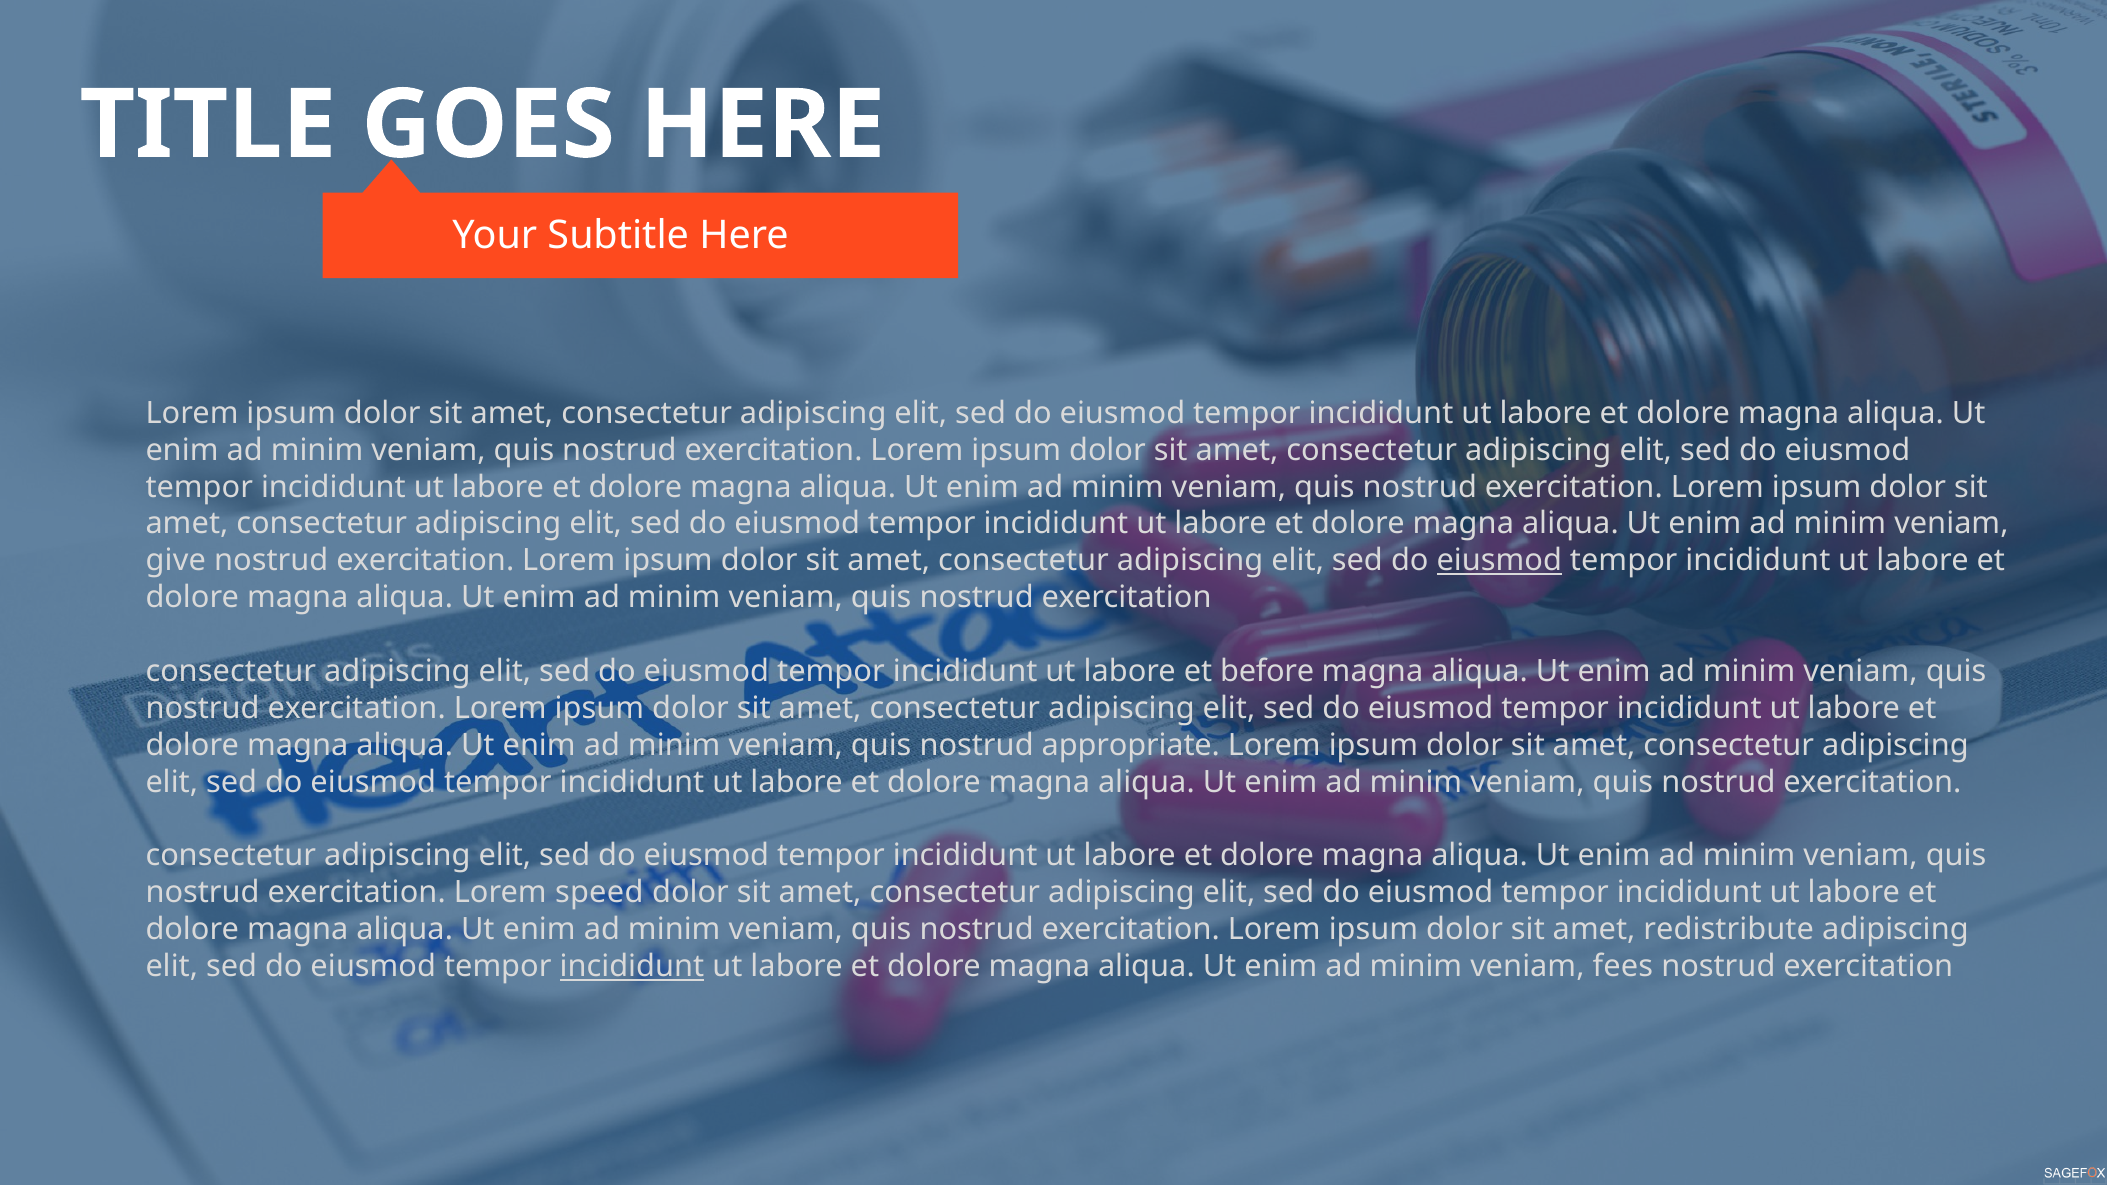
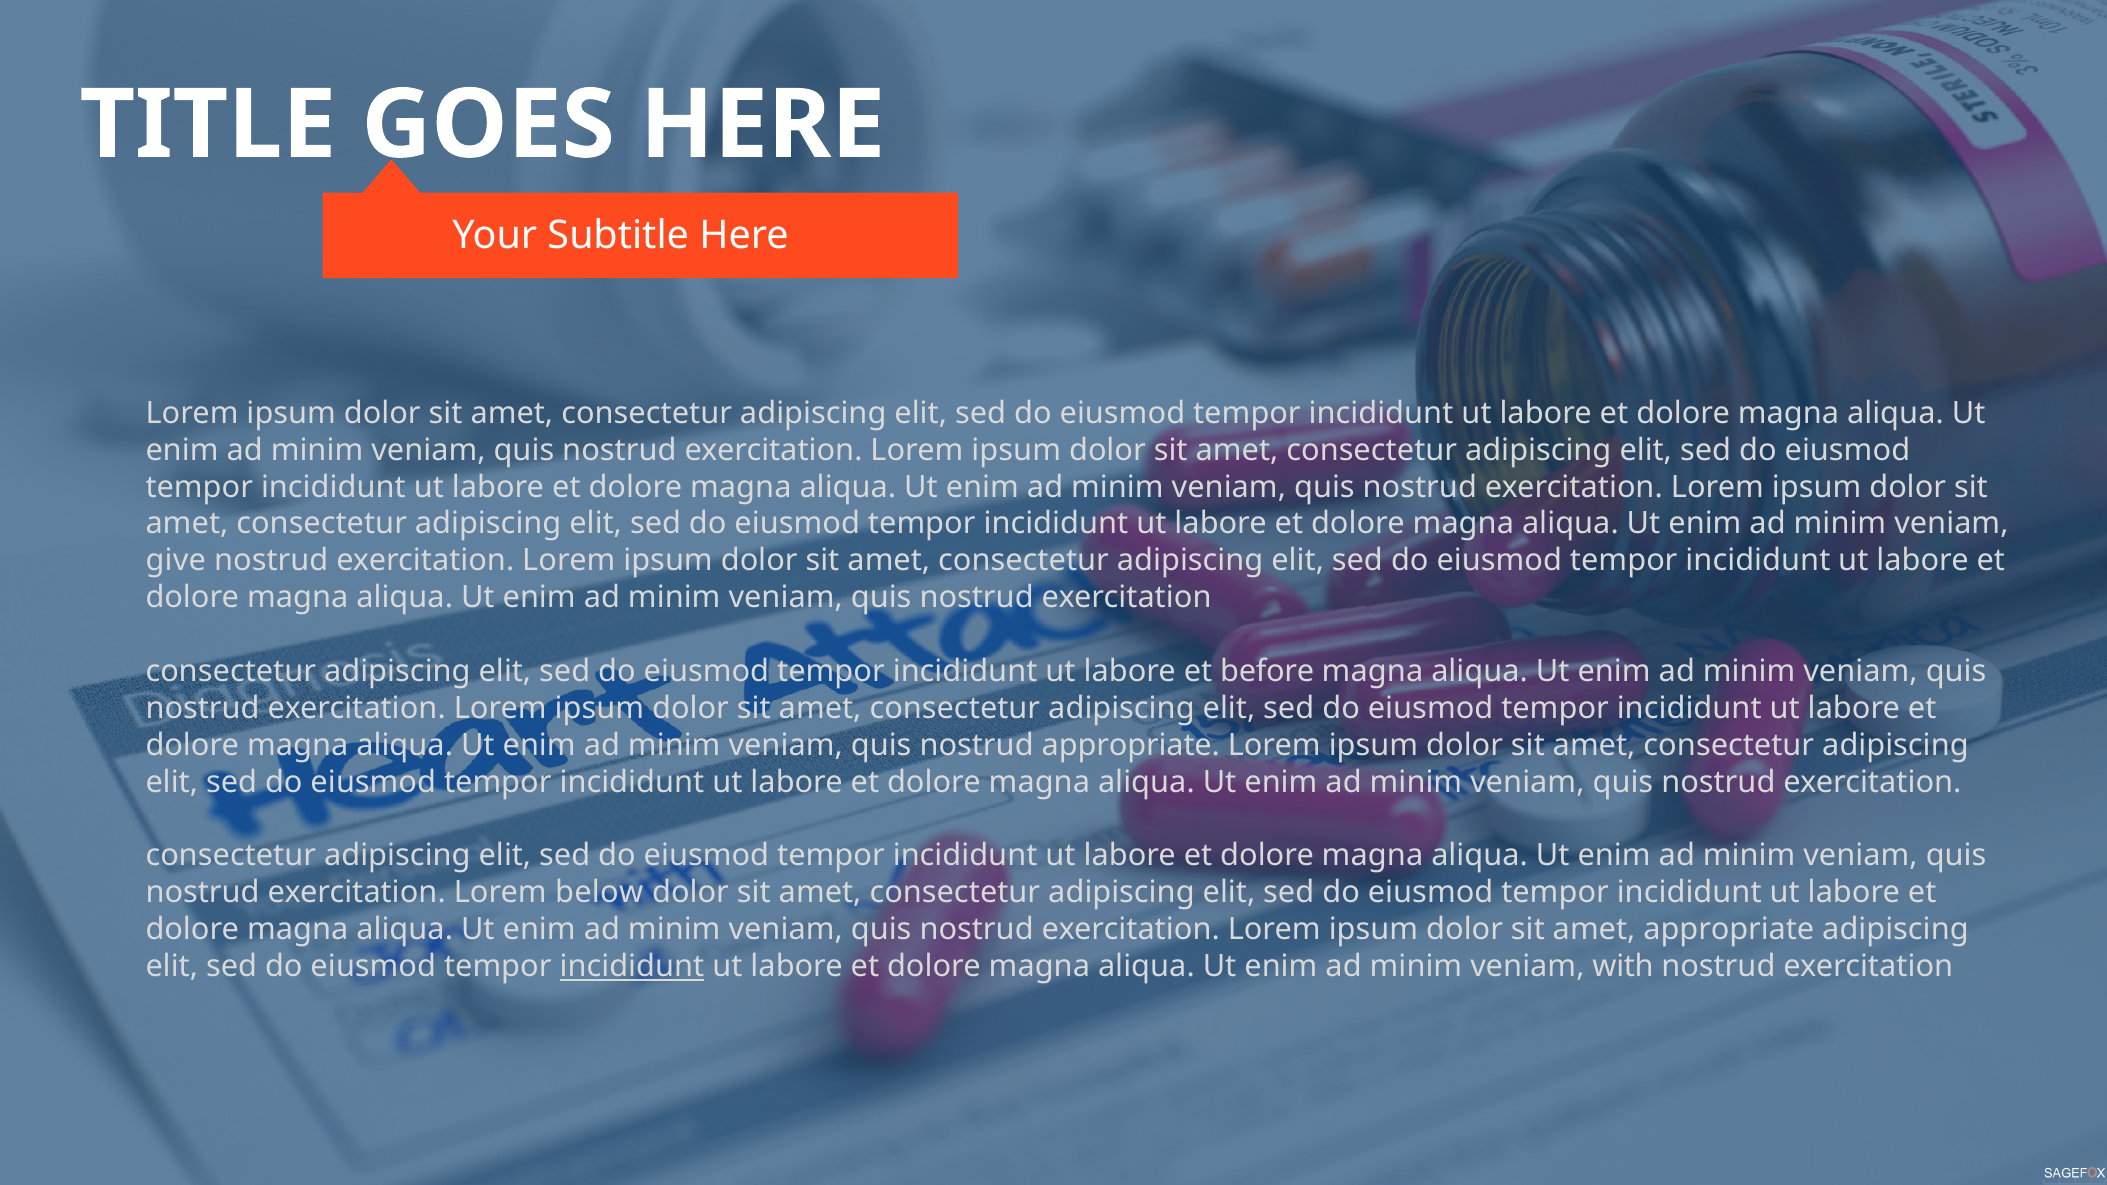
eiusmod underline: present -> none (1499, 561)
speed: speed -> below (599, 893)
amet redistribute: redistribute -> appropriate (1729, 930)
fees: fees -> with (1623, 967)
